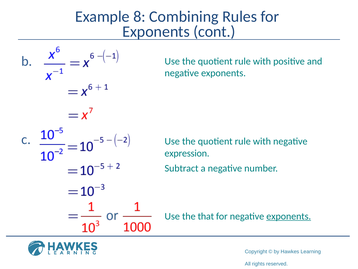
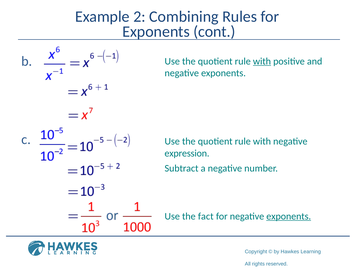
8: 8 -> 2 (139, 17)
with underline: none -> present (262, 61)
that: that -> fact (206, 216)
